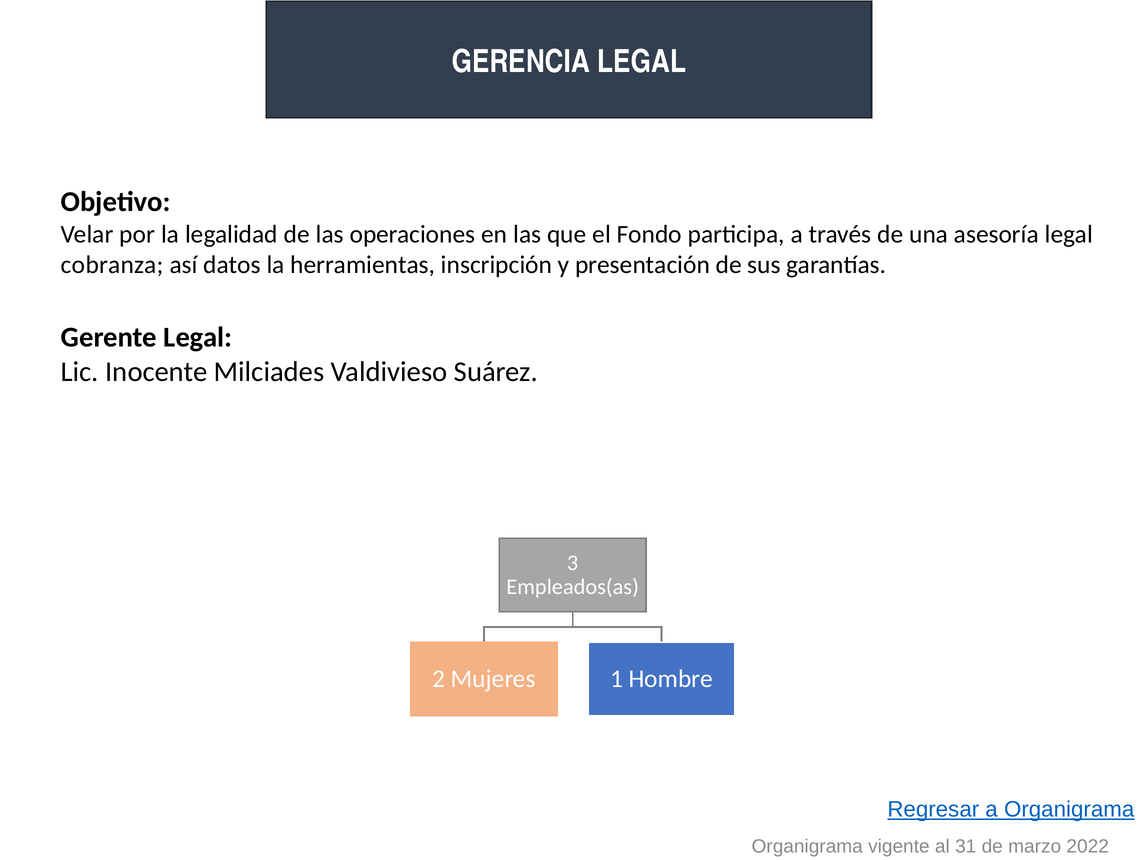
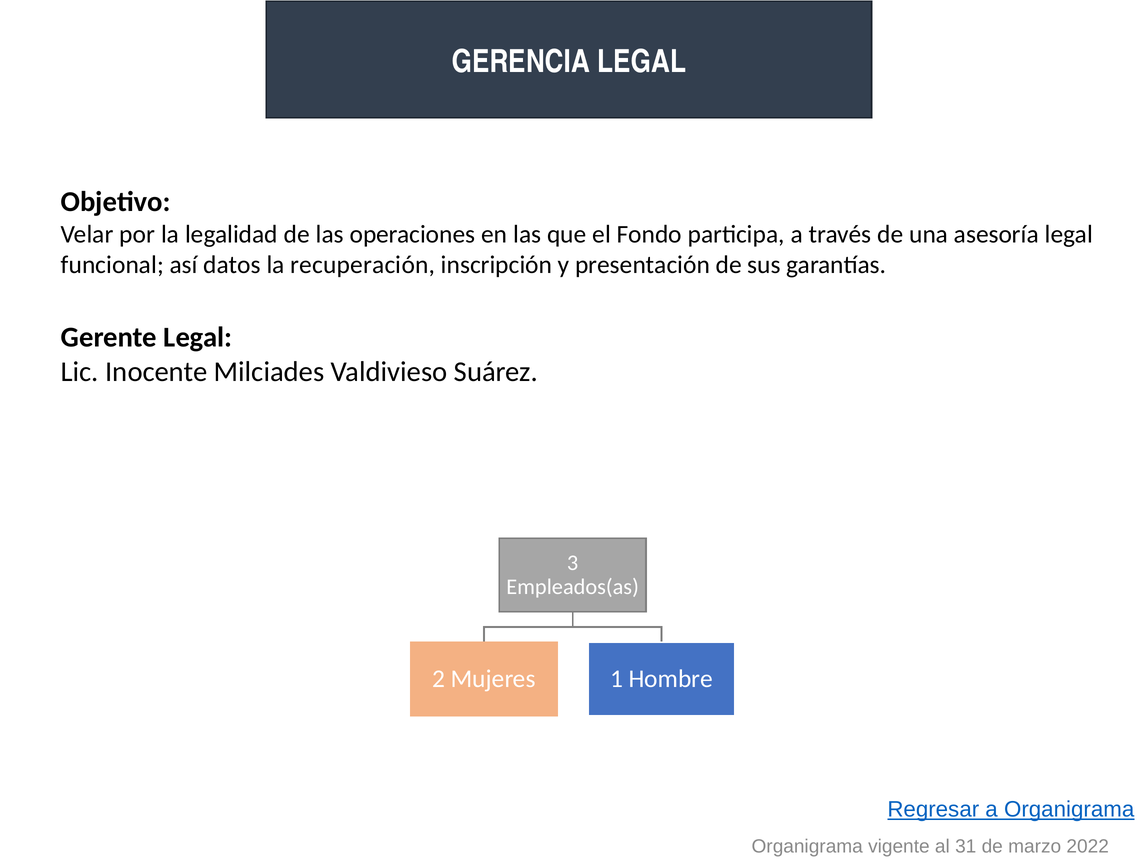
cobranza: cobranza -> funcional (112, 265)
herramientas: herramientas -> recuperación (363, 265)
